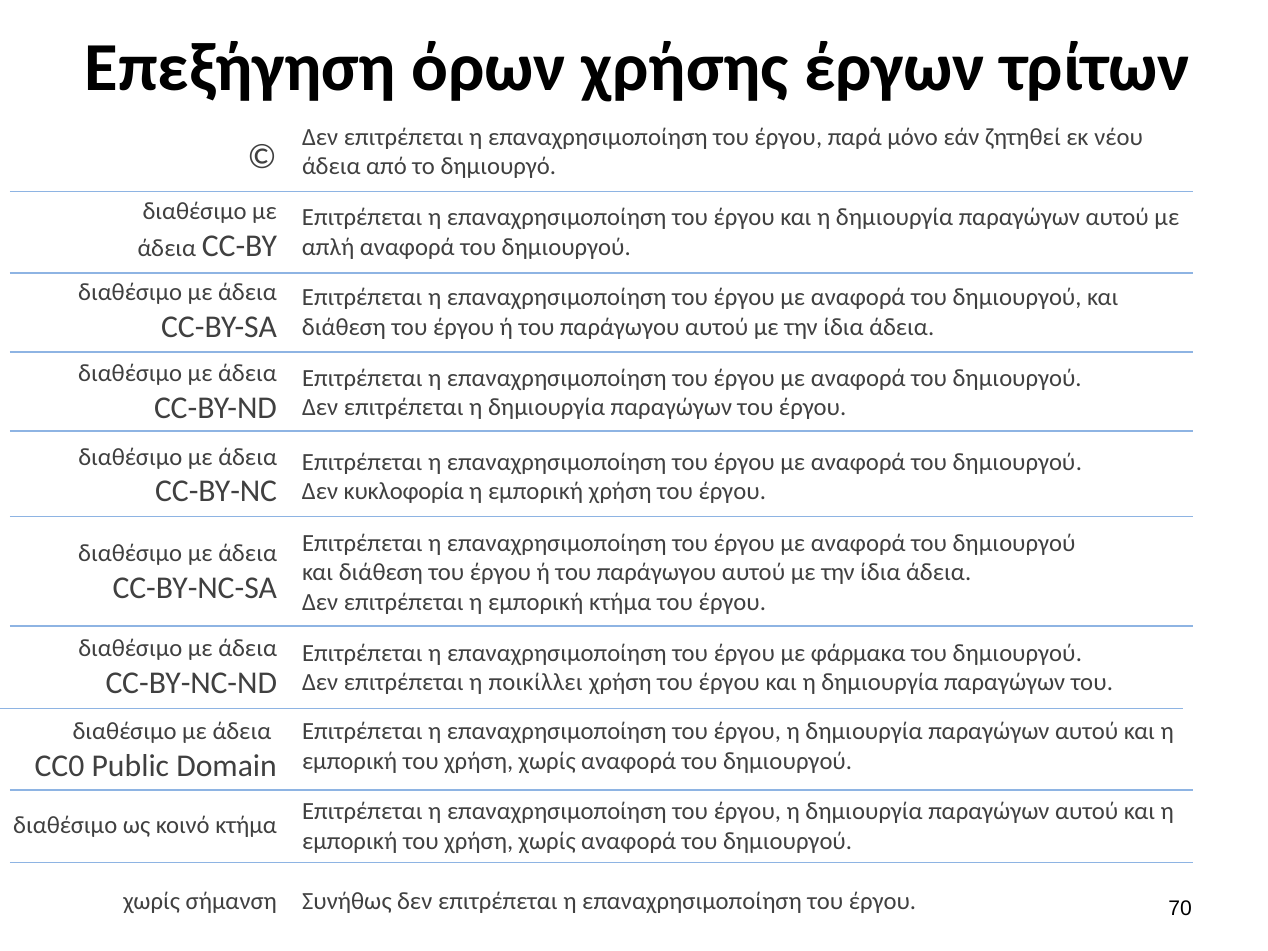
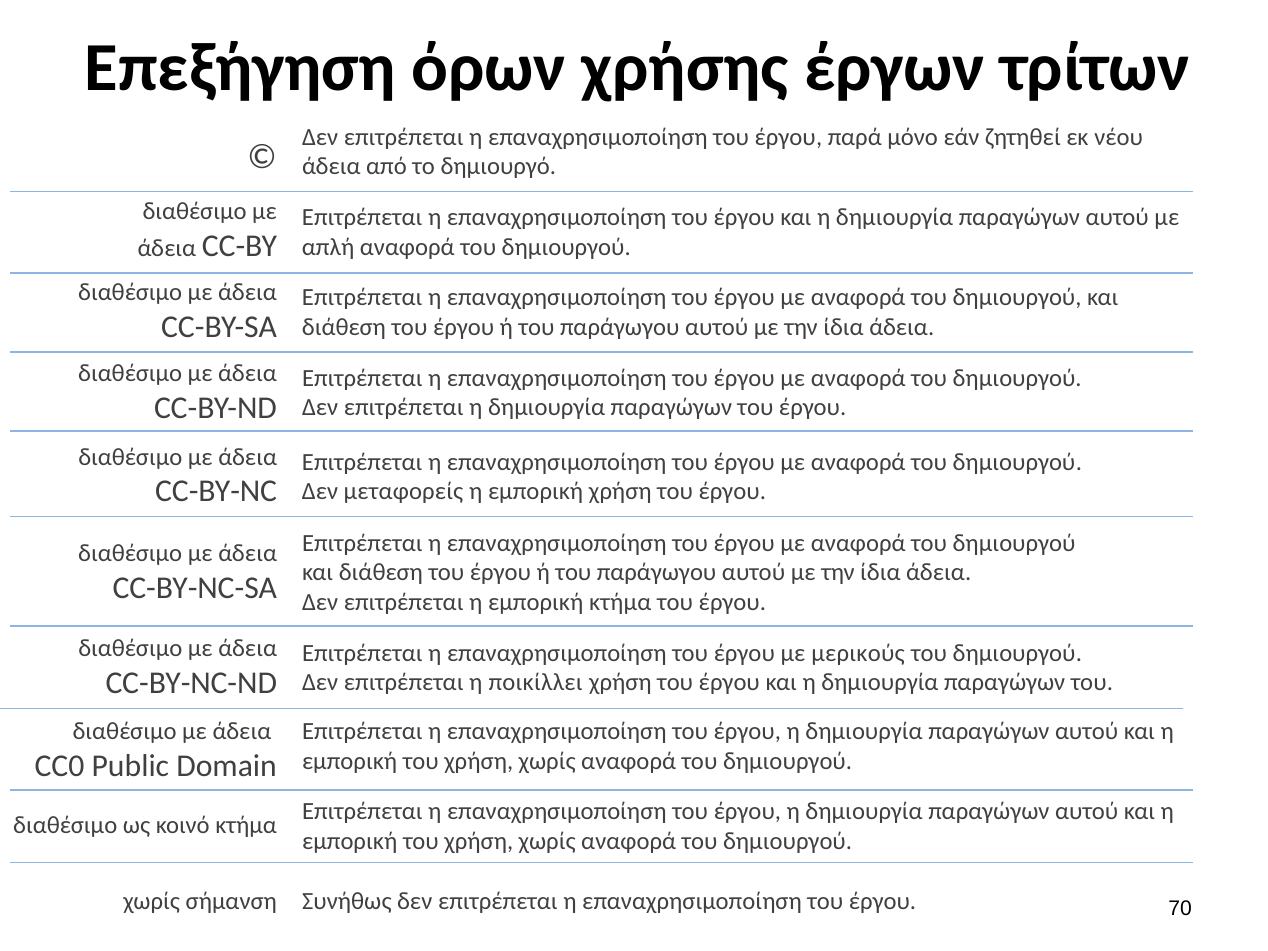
κυκλοφορία: κυκλοφορία -> μεταφορείς (404, 492)
φάρμακα: φάρμακα -> μερικούς (858, 653)
